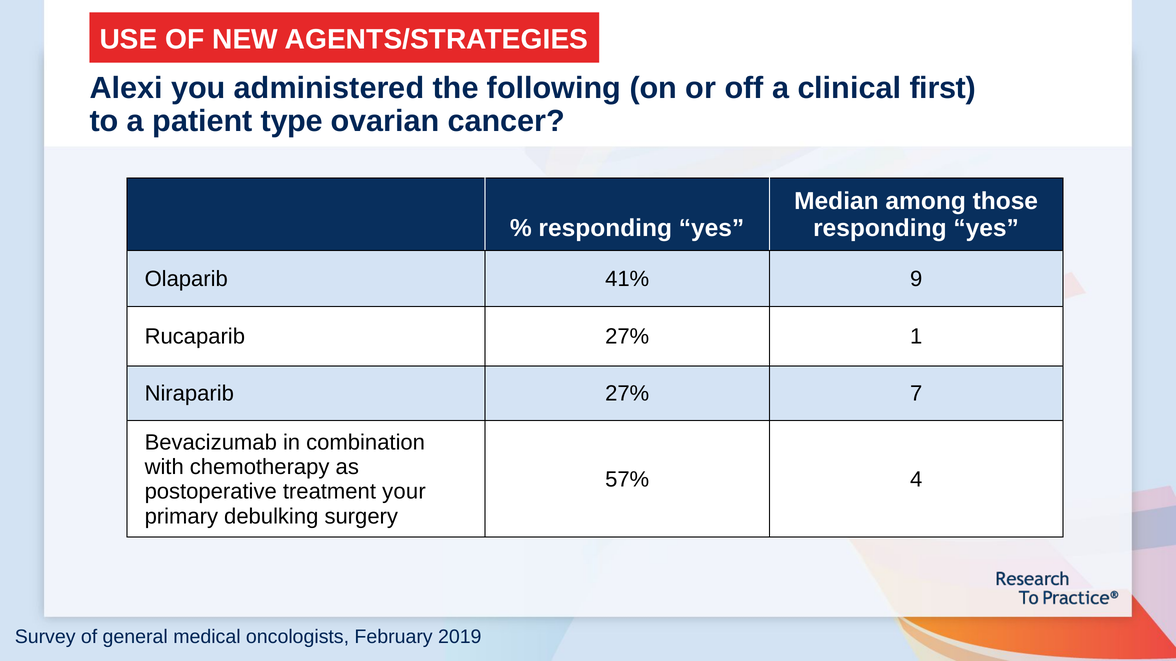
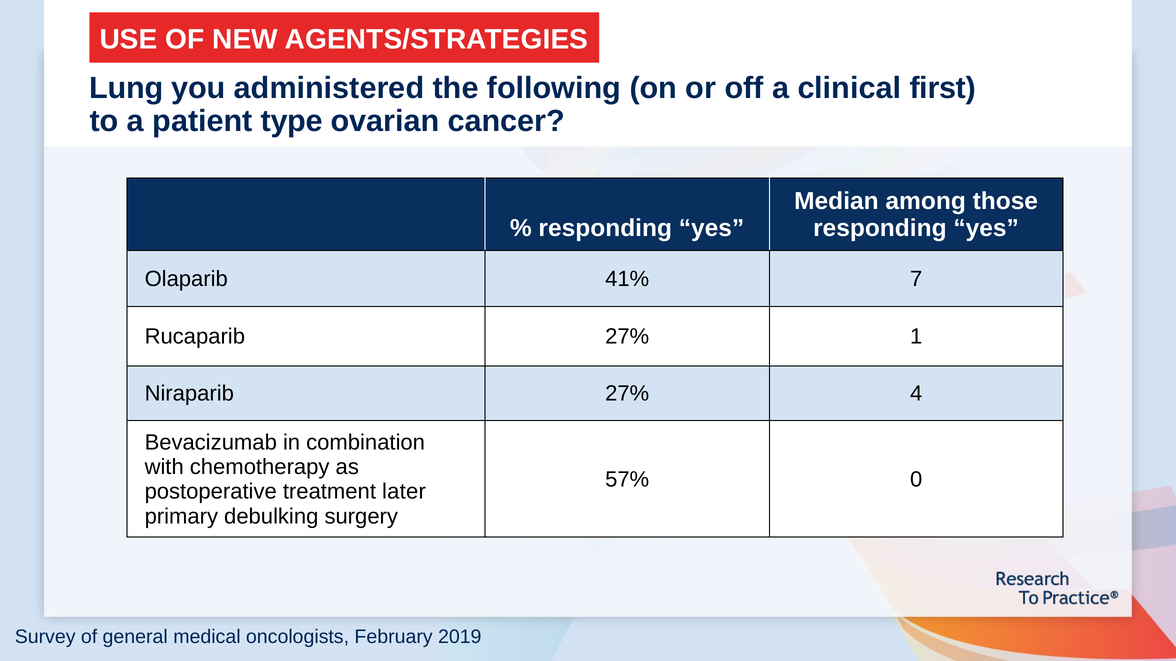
Alexi: Alexi -> Lung (126, 88)
9: 9 -> 7 (916, 279)
7: 7 -> 4 (916, 394)
4: 4 -> 0 (916, 480)
your: your -> later (404, 492)
